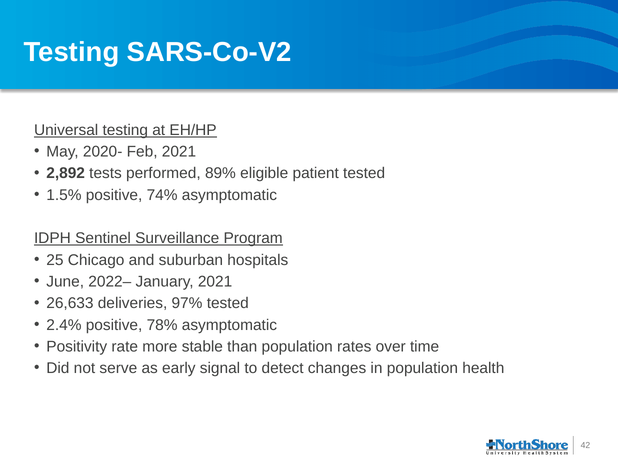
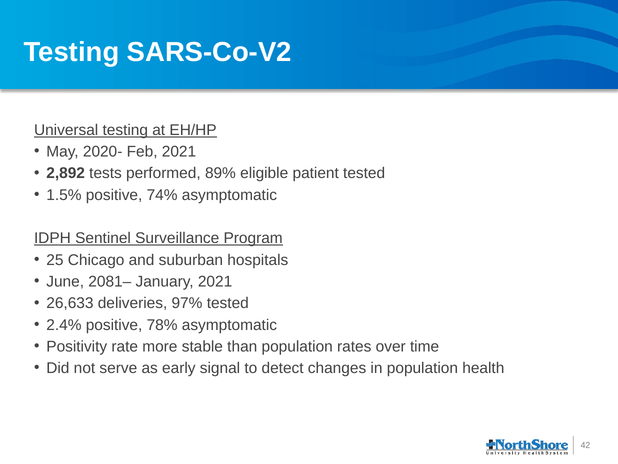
2022–: 2022– -> 2081– (110, 281)
